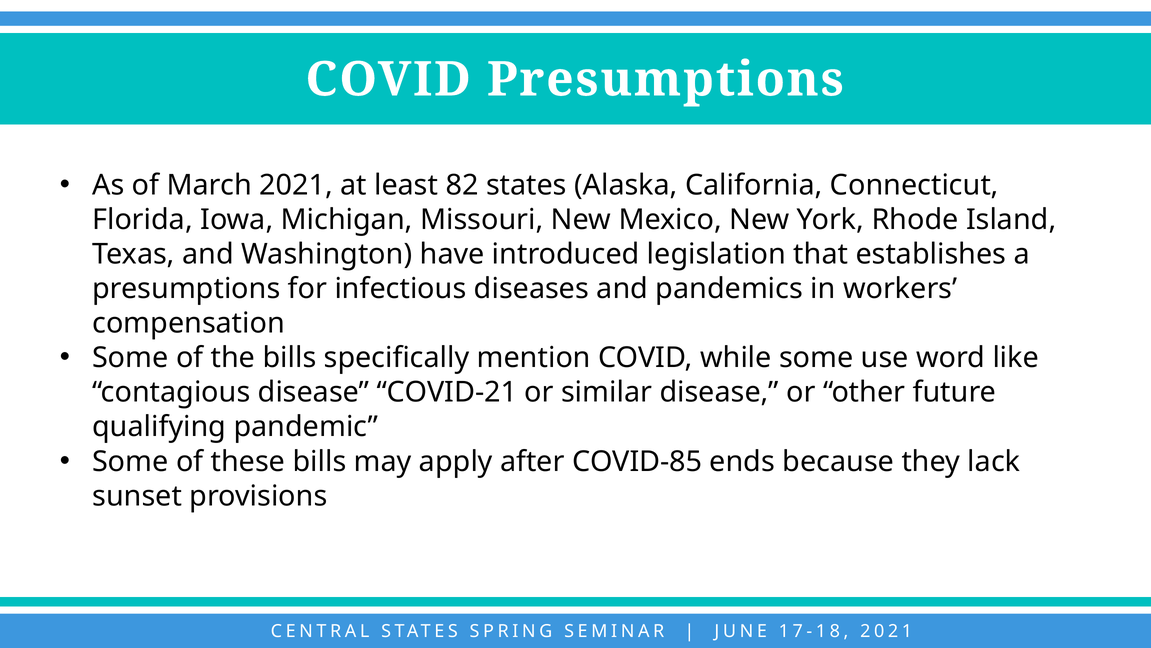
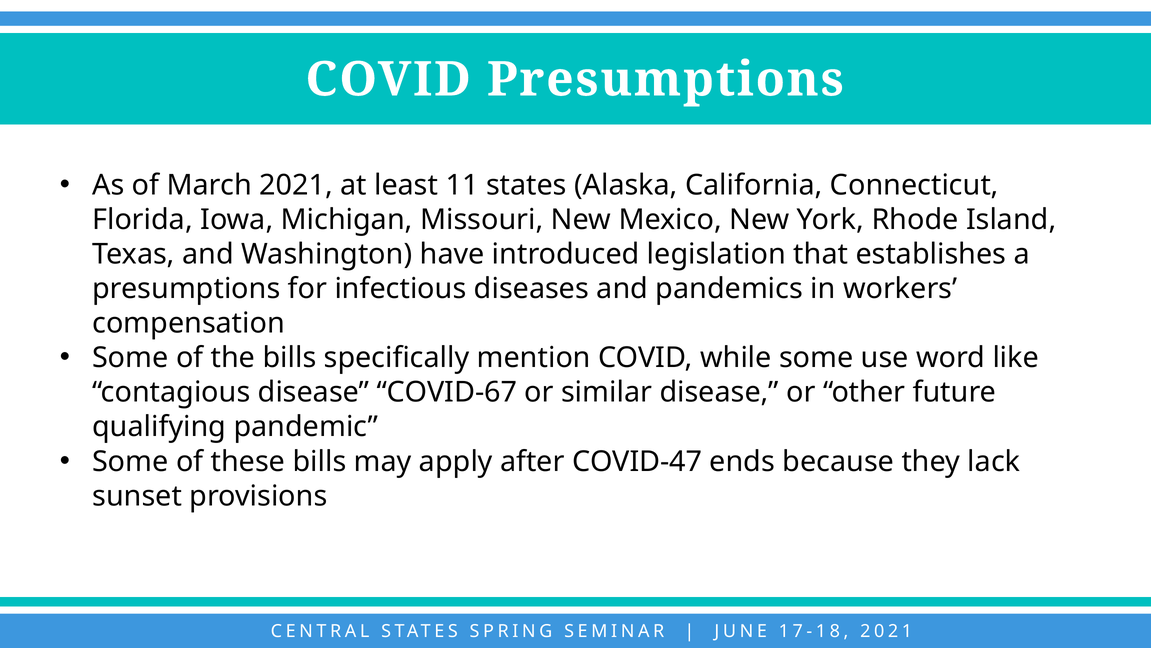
82: 82 -> 11 (462, 185)
COVID-21: COVID-21 -> COVID-67 (447, 392)
COVID-85: COVID-85 -> COVID-47 (637, 461)
